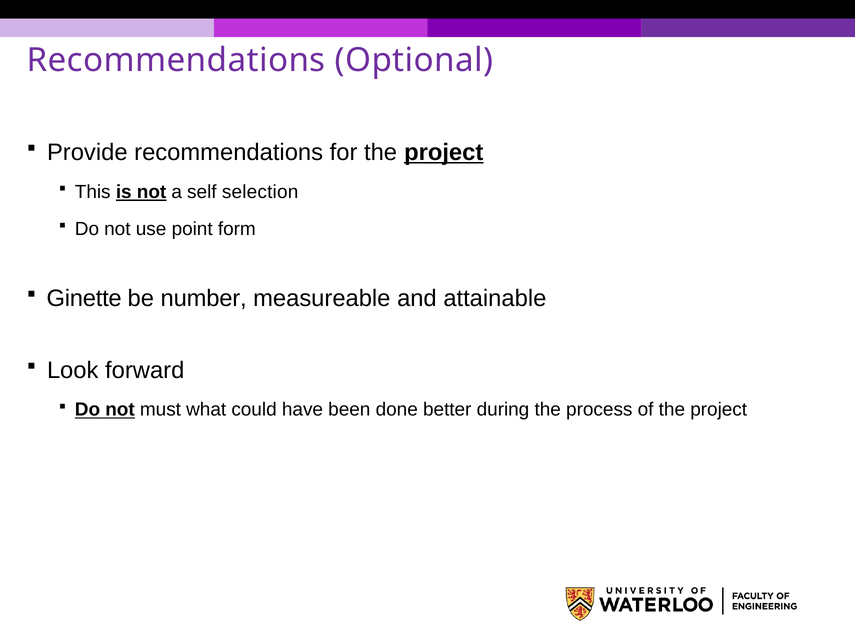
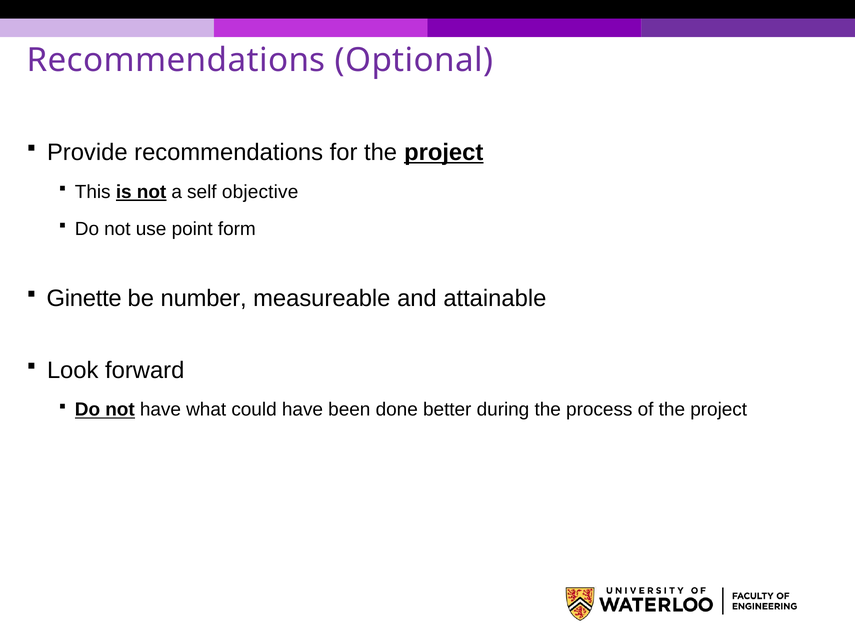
selection: selection -> objective (260, 192)
not must: must -> have (160, 410)
